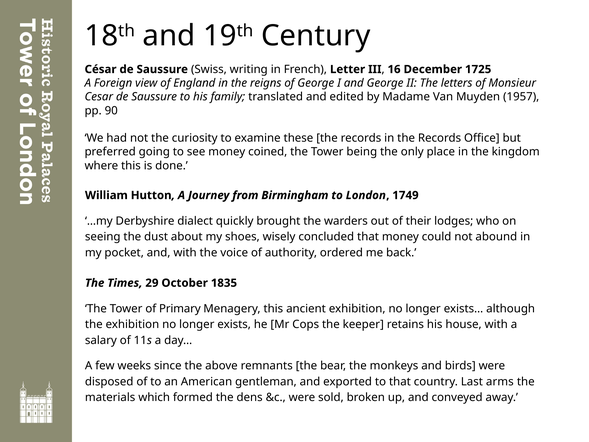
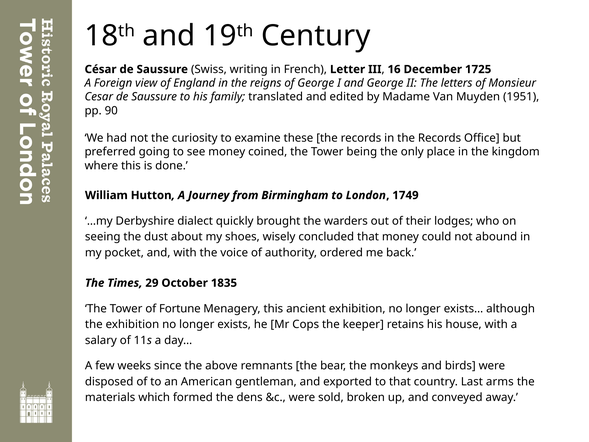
1957: 1957 -> 1951 (521, 97)
Primary: Primary -> Fortune (180, 308)
